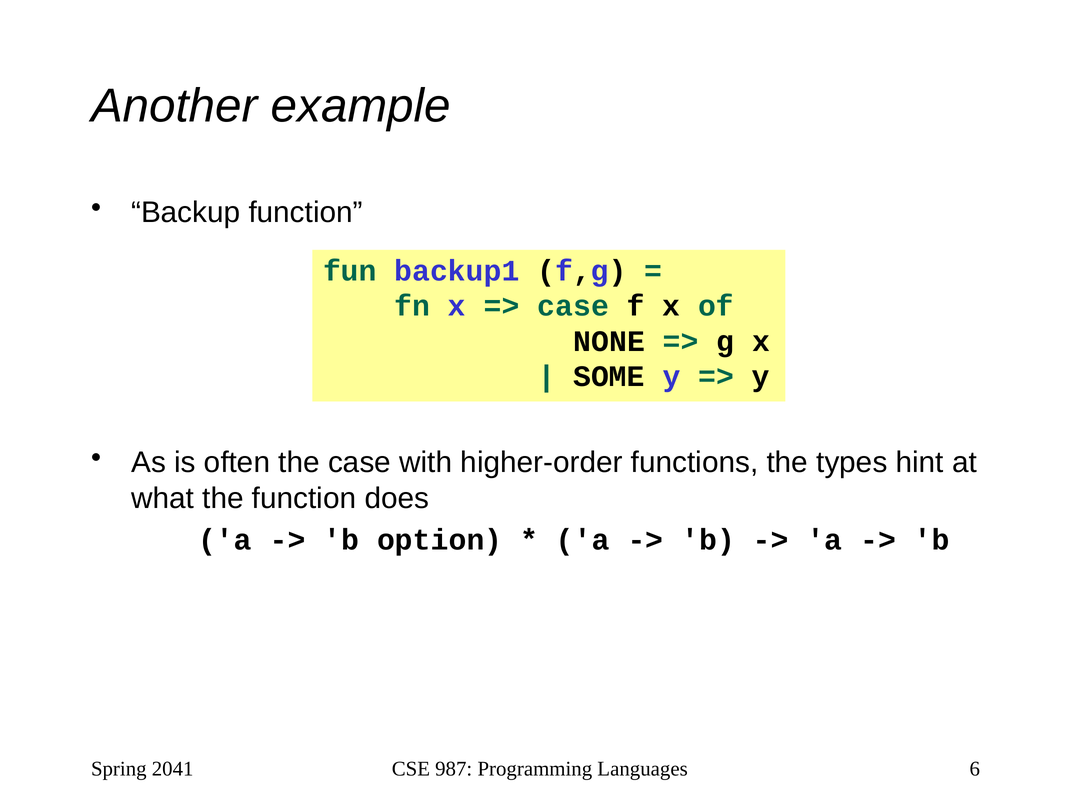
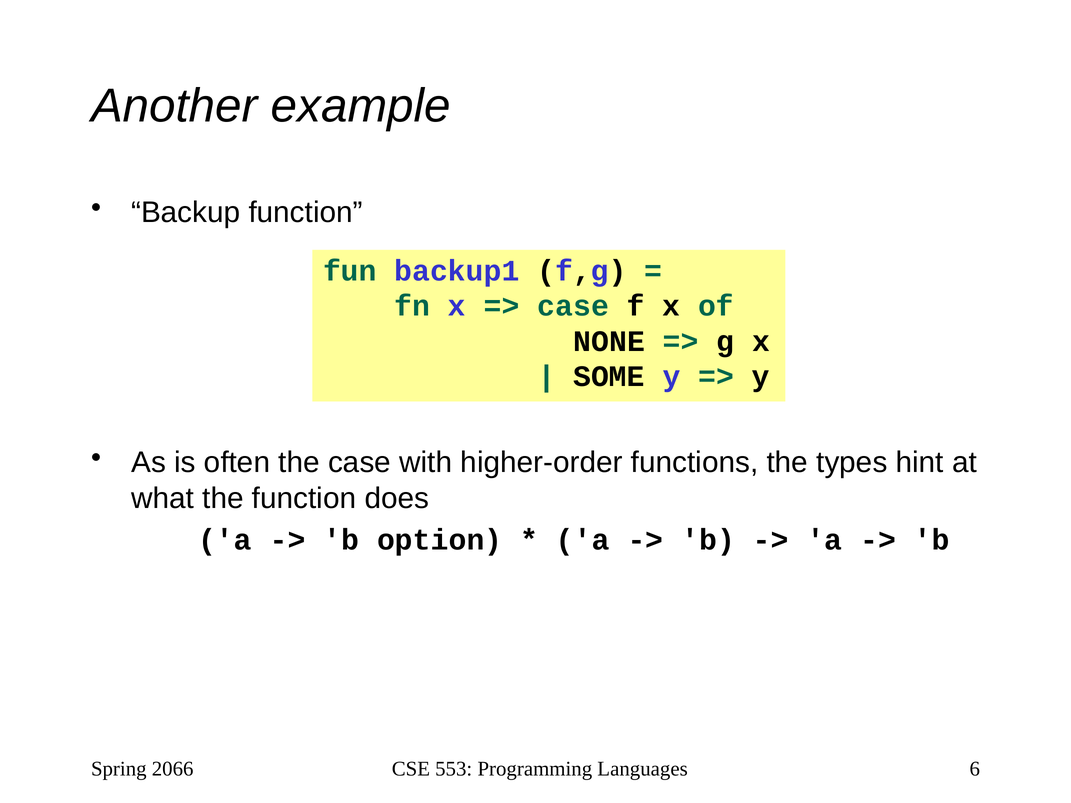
2041: 2041 -> 2066 (173, 769)
987: 987 -> 553 (454, 769)
